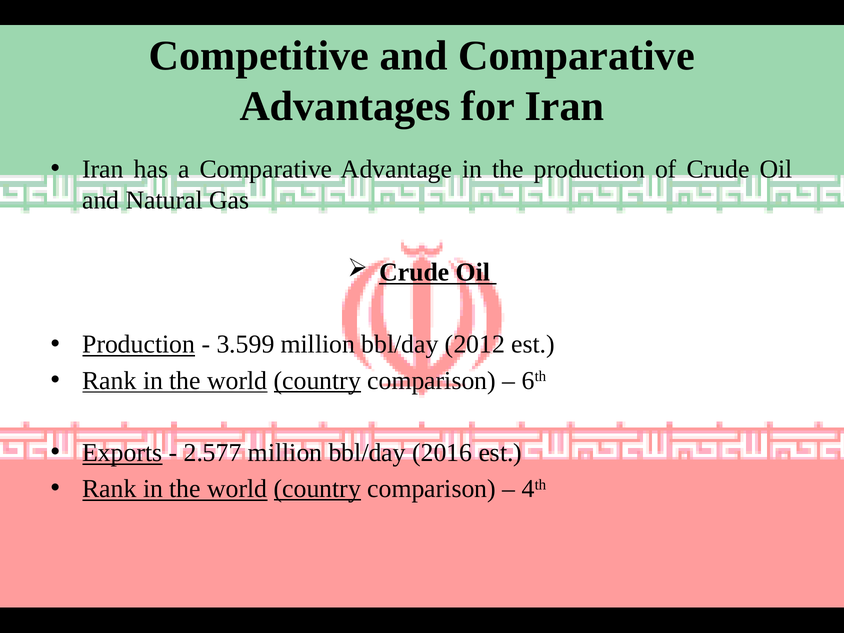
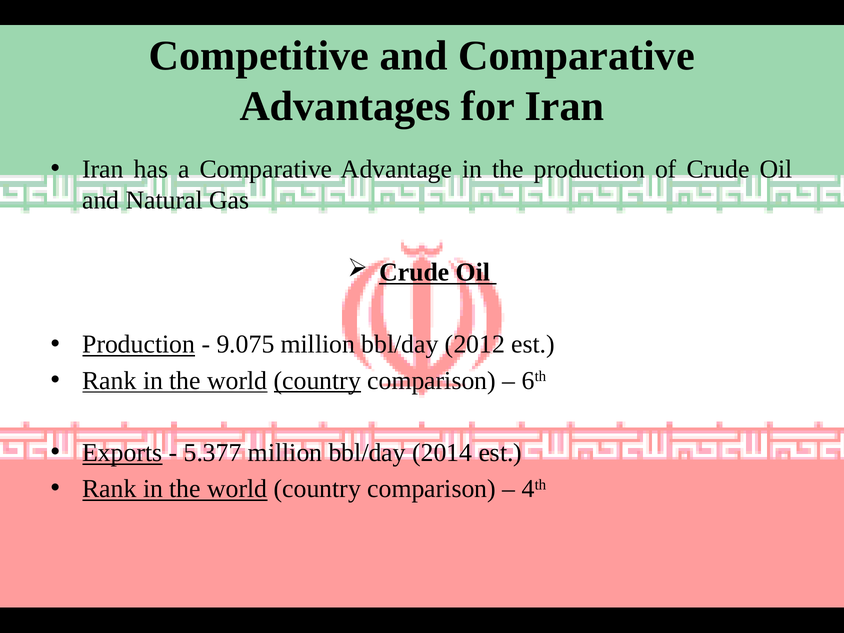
3.599: 3.599 -> 9.075 (246, 344)
2.577: 2.577 -> 5.377 (213, 453)
2016: 2016 -> 2014 (442, 453)
country underline: present -> none (317, 489)
